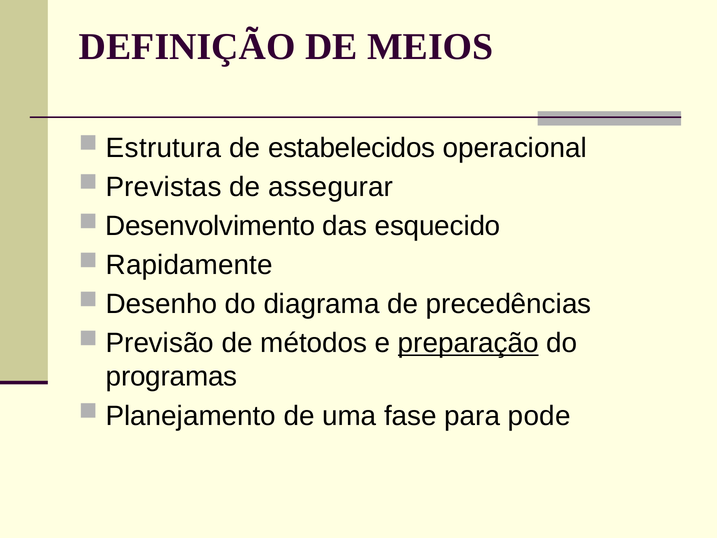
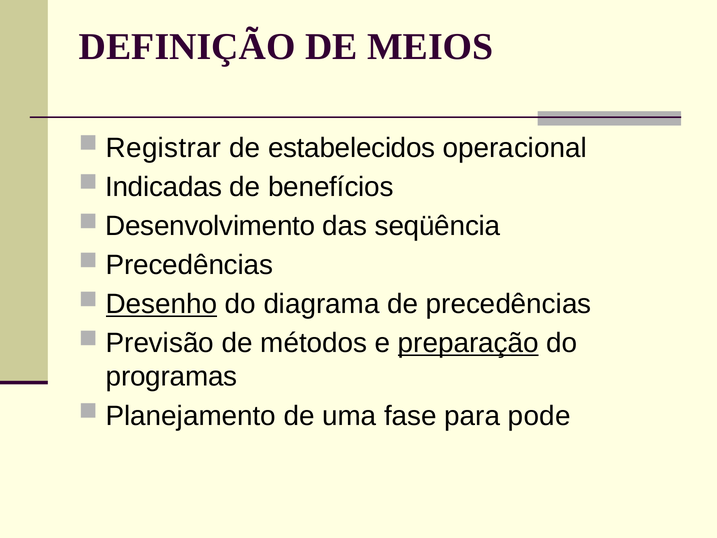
Estrutura: Estrutura -> Registrar (164, 148)
Previstas: Previstas -> Indicadas (164, 187)
assegurar: assegurar -> benefícios (331, 187)
esquecido: esquecido -> seqüência (438, 226)
Rapidamente: Rapidamente -> Precedências (189, 265)
Desenho underline: none -> present (161, 304)
